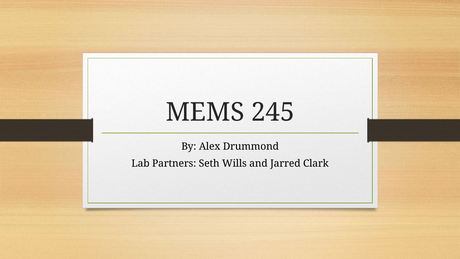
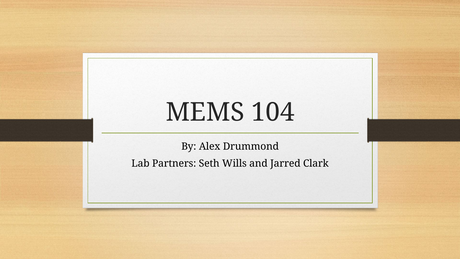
245: 245 -> 104 (273, 112)
